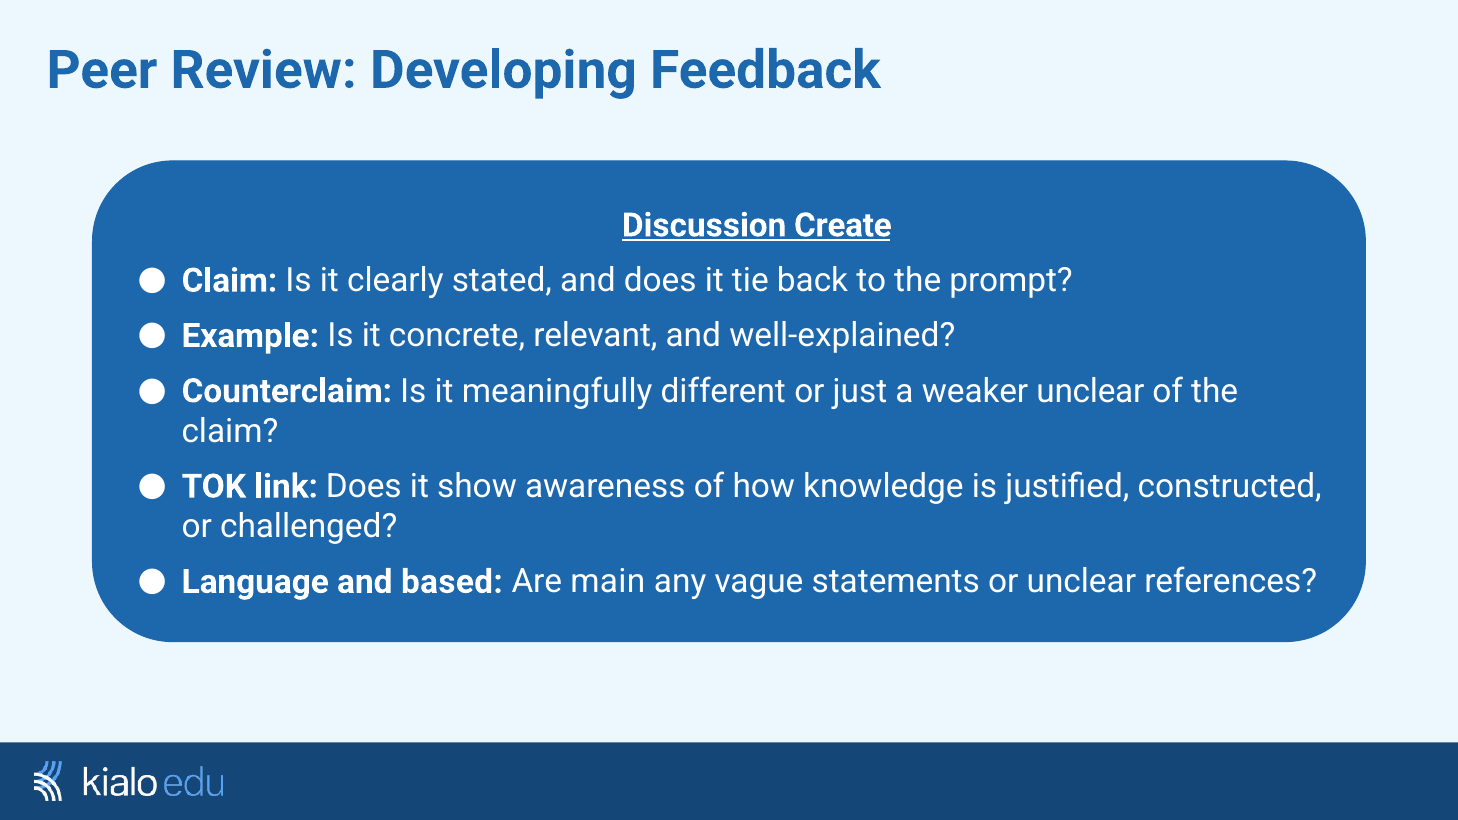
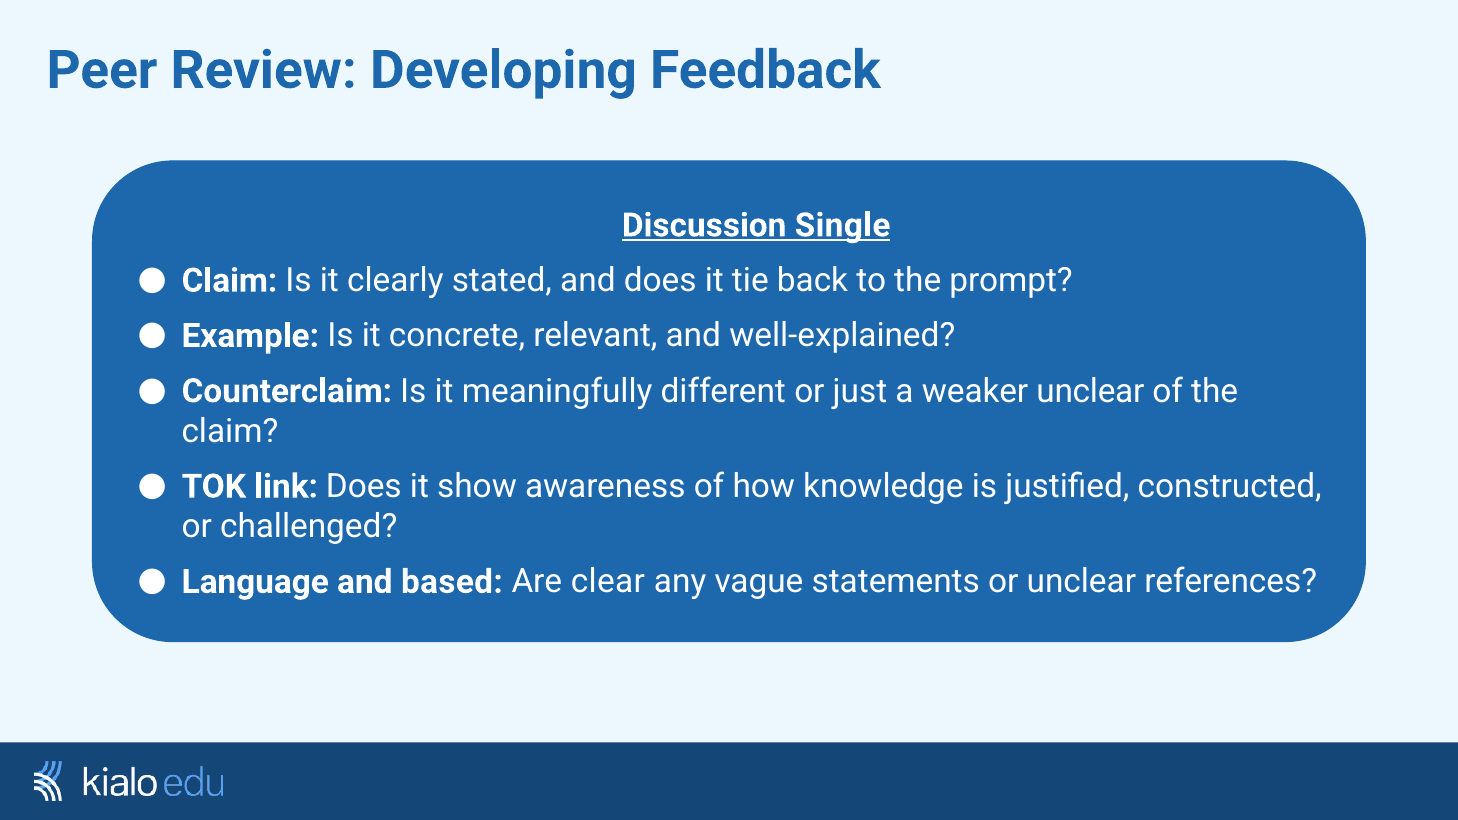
Create: Create -> Single (843, 225)
main: main -> clear (608, 582)
